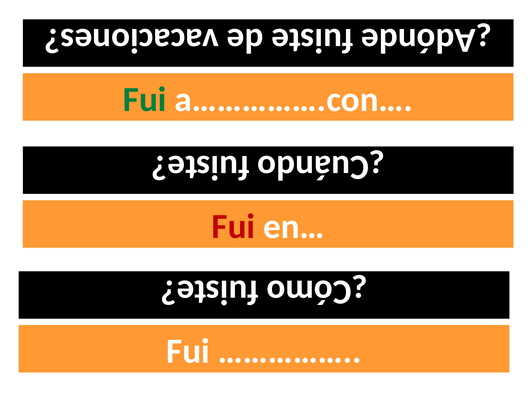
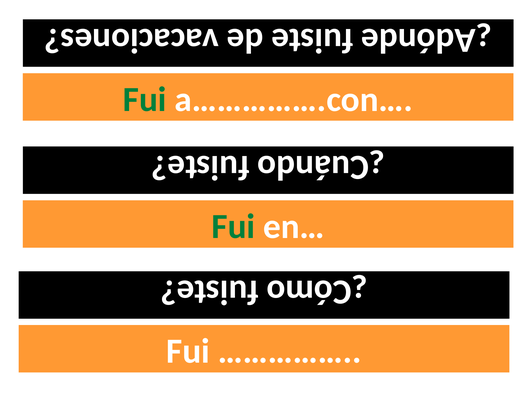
Fui colour: red -> green (233, 226)
